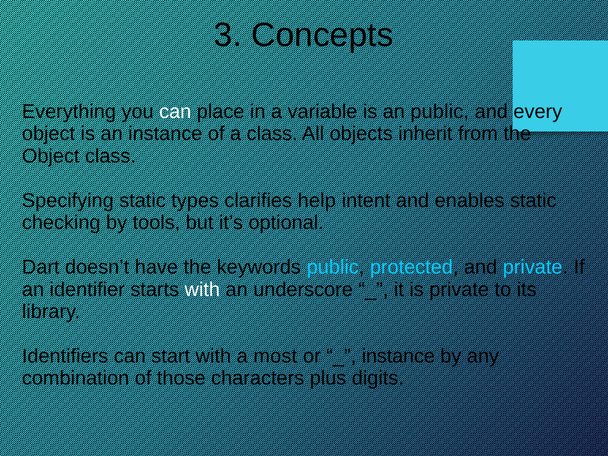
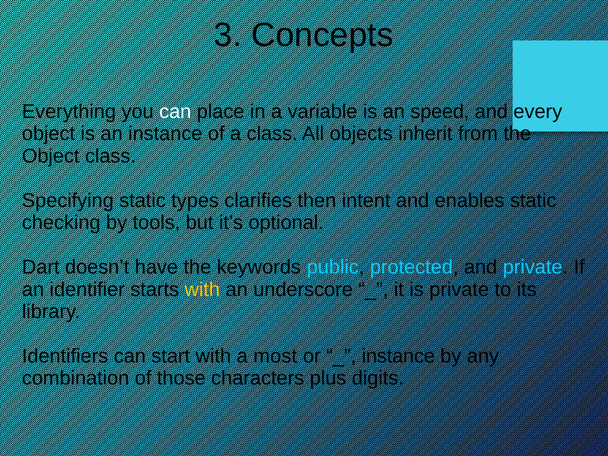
an public: public -> speed (440, 112)
help: help -> then (317, 201)
with colour: white -> yellow (202, 289)
